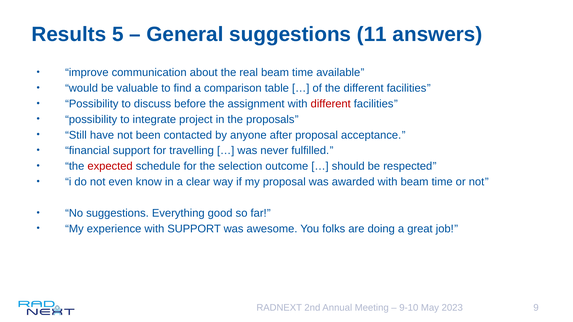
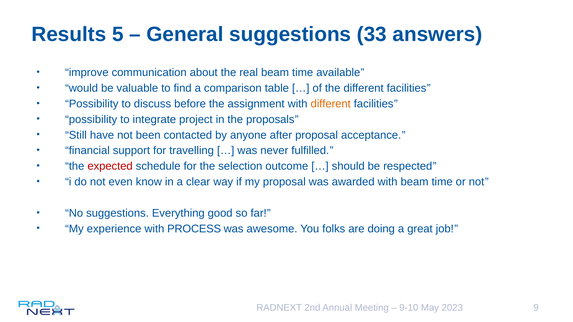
11: 11 -> 33 (372, 35)
different colour: red -> orange (331, 104)
with SUPPORT: SUPPORT -> PROCESS (194, 229)
